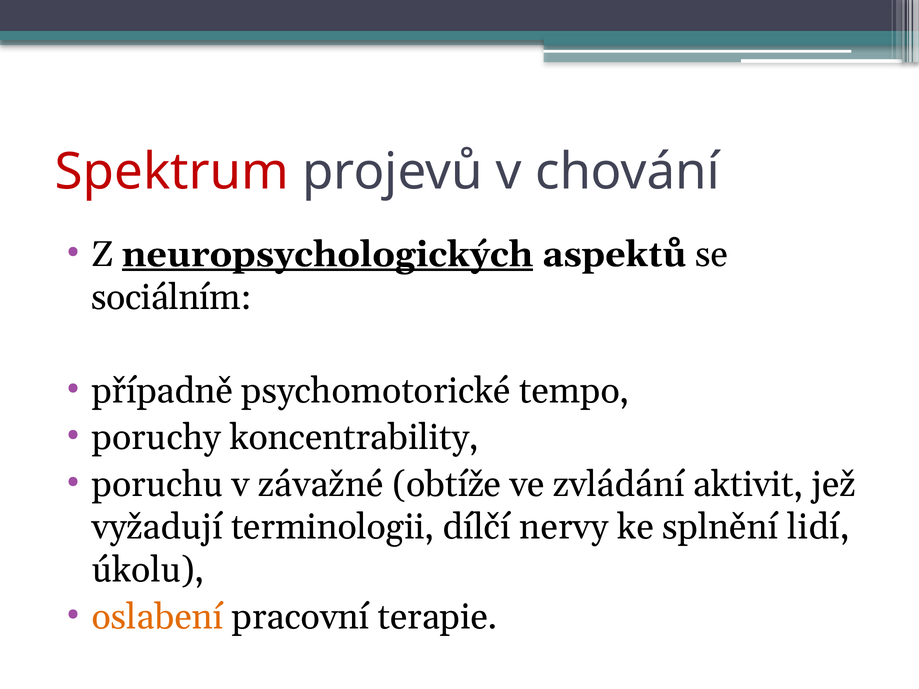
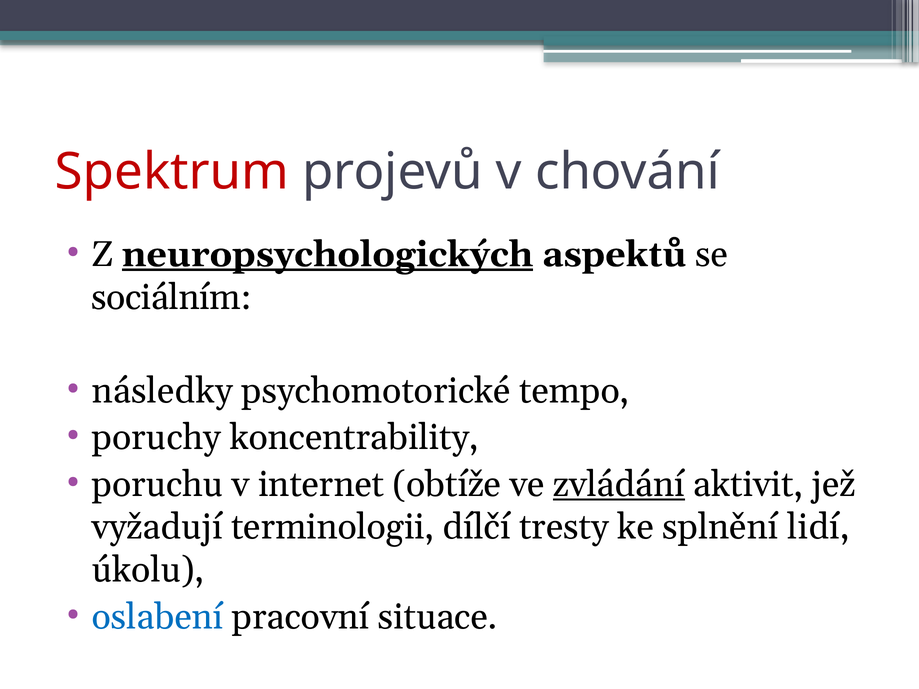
případně: případně -> následky (162, 391)
závažné: závažné -> internet (321, 484)
zvládání underline: none -> present (619, 484)
nervy: nervy -> tresty (564, 527)
oslabení colour: orange -> blue (158, 617)
terapie: terapie -> situace (438, 617)
